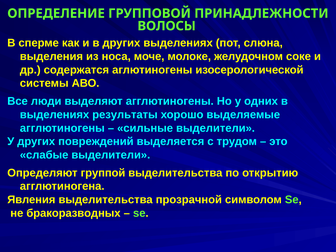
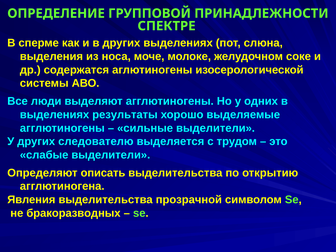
ВОЛОСЫ: ВОЛОСЫ -> СПЕКТРЕ (167, 26)
повреждений: повреждений -> следователю (96, 142)
группой: группой -> описать (103, 173)
